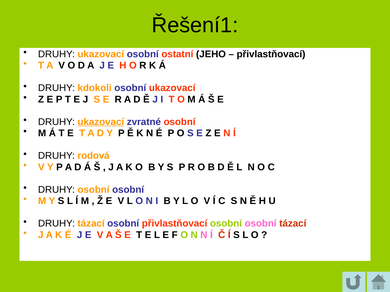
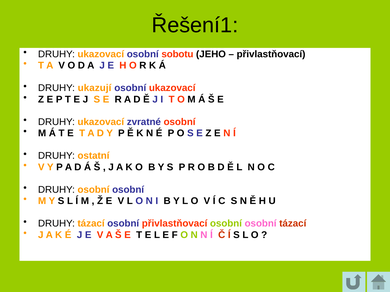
ostatní: ostatní -> sobotu (177, 54)
kdokoli: kdokoli -> ukazují (95, 88)
ukazovací underline: present -> none (101, 122)
rodová: rodová -> ostatní (93, 156)
